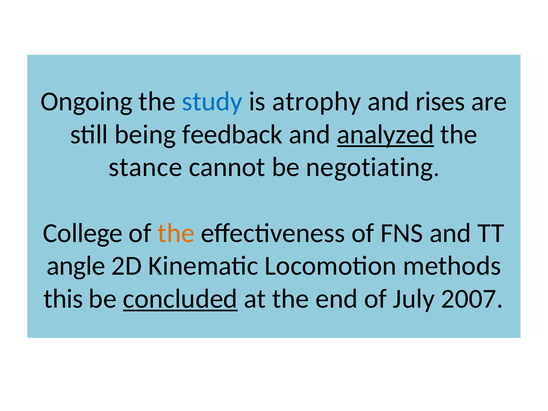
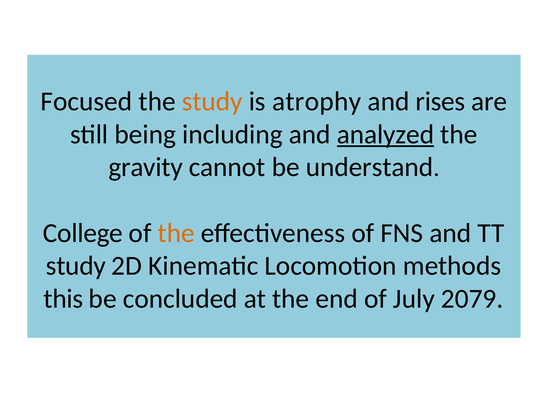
Ongoing: Ongoing -> Focused (86, 101)
study colour: blue -> orange (212, 101)
feedback: feedback -> including (232, 134)
stance: stance -> gravity (146, 167)
negotiating: negotiating -> understand (370, 167)
angle: angle -> study (76, 266)
concluded underline: present -> none (180, 299)
2007: 2007 -> 2079 (472, 299)
